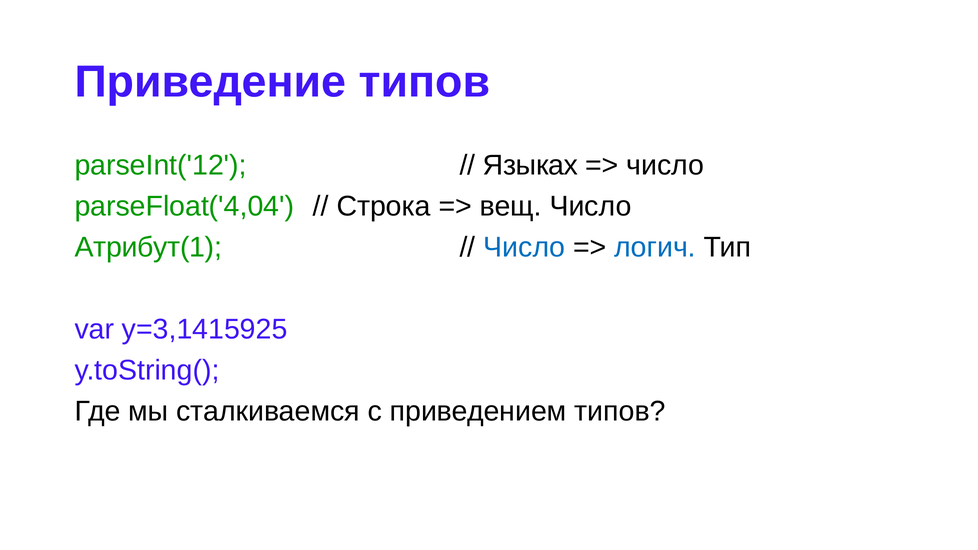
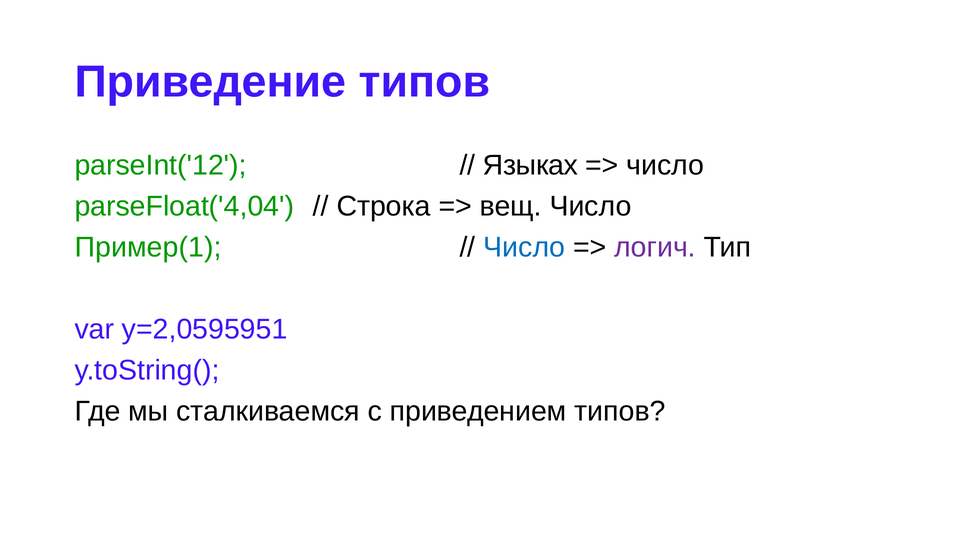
Атрибут(1: Атрибут(1 -> Пример(1 (148, 247)
логич colour: blue -> purple (655, 247)
y=3,1415925: y=3,1415925 -> y=2,0595951 (205, 329)
